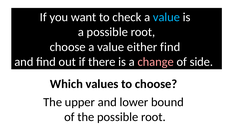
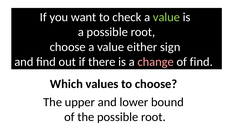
value colour: light blue -> light green (166, 17)
either find: find -> sign (170, 47)
of side: side -> find (201, 62)
